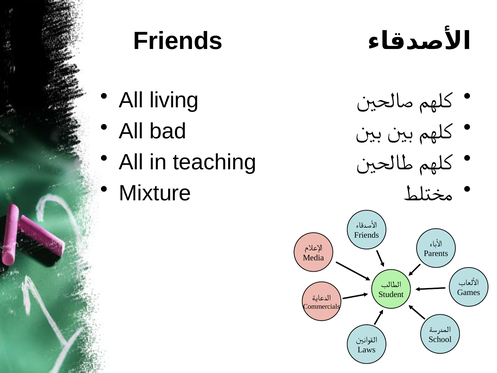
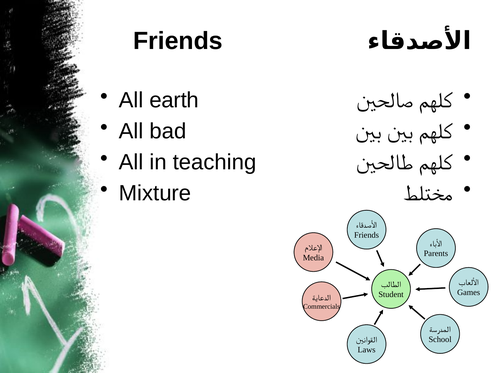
living: living -> earth (174, 100)
